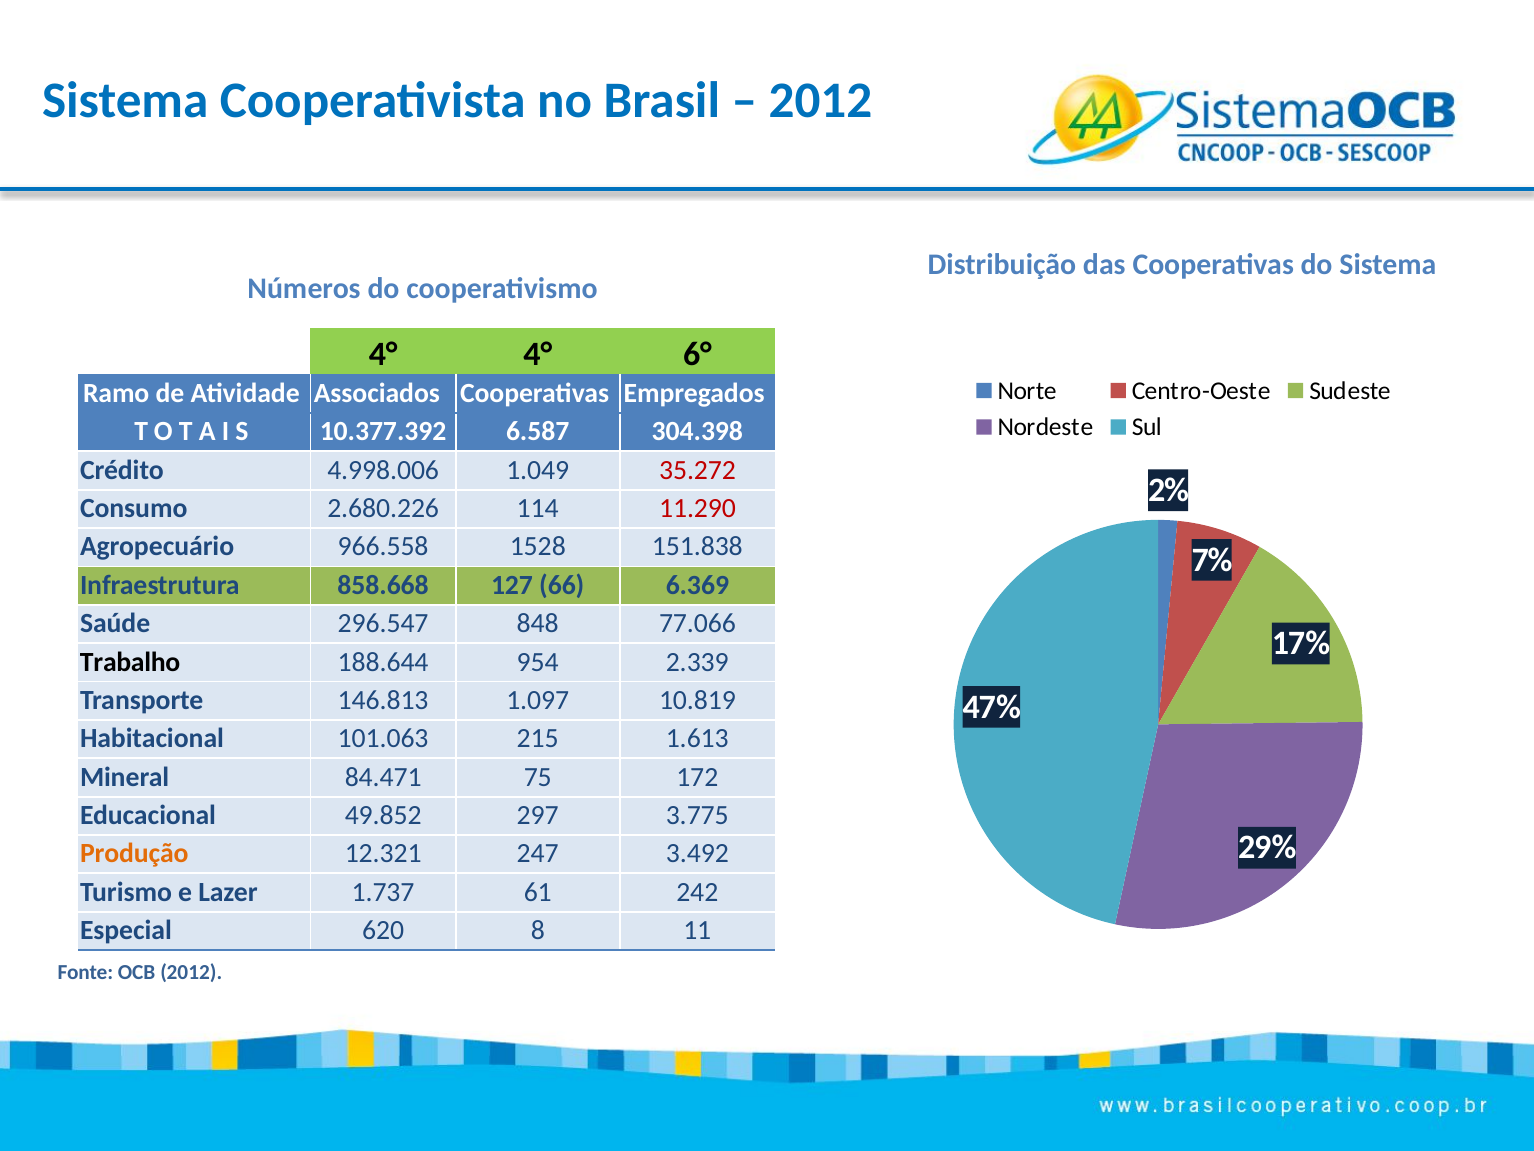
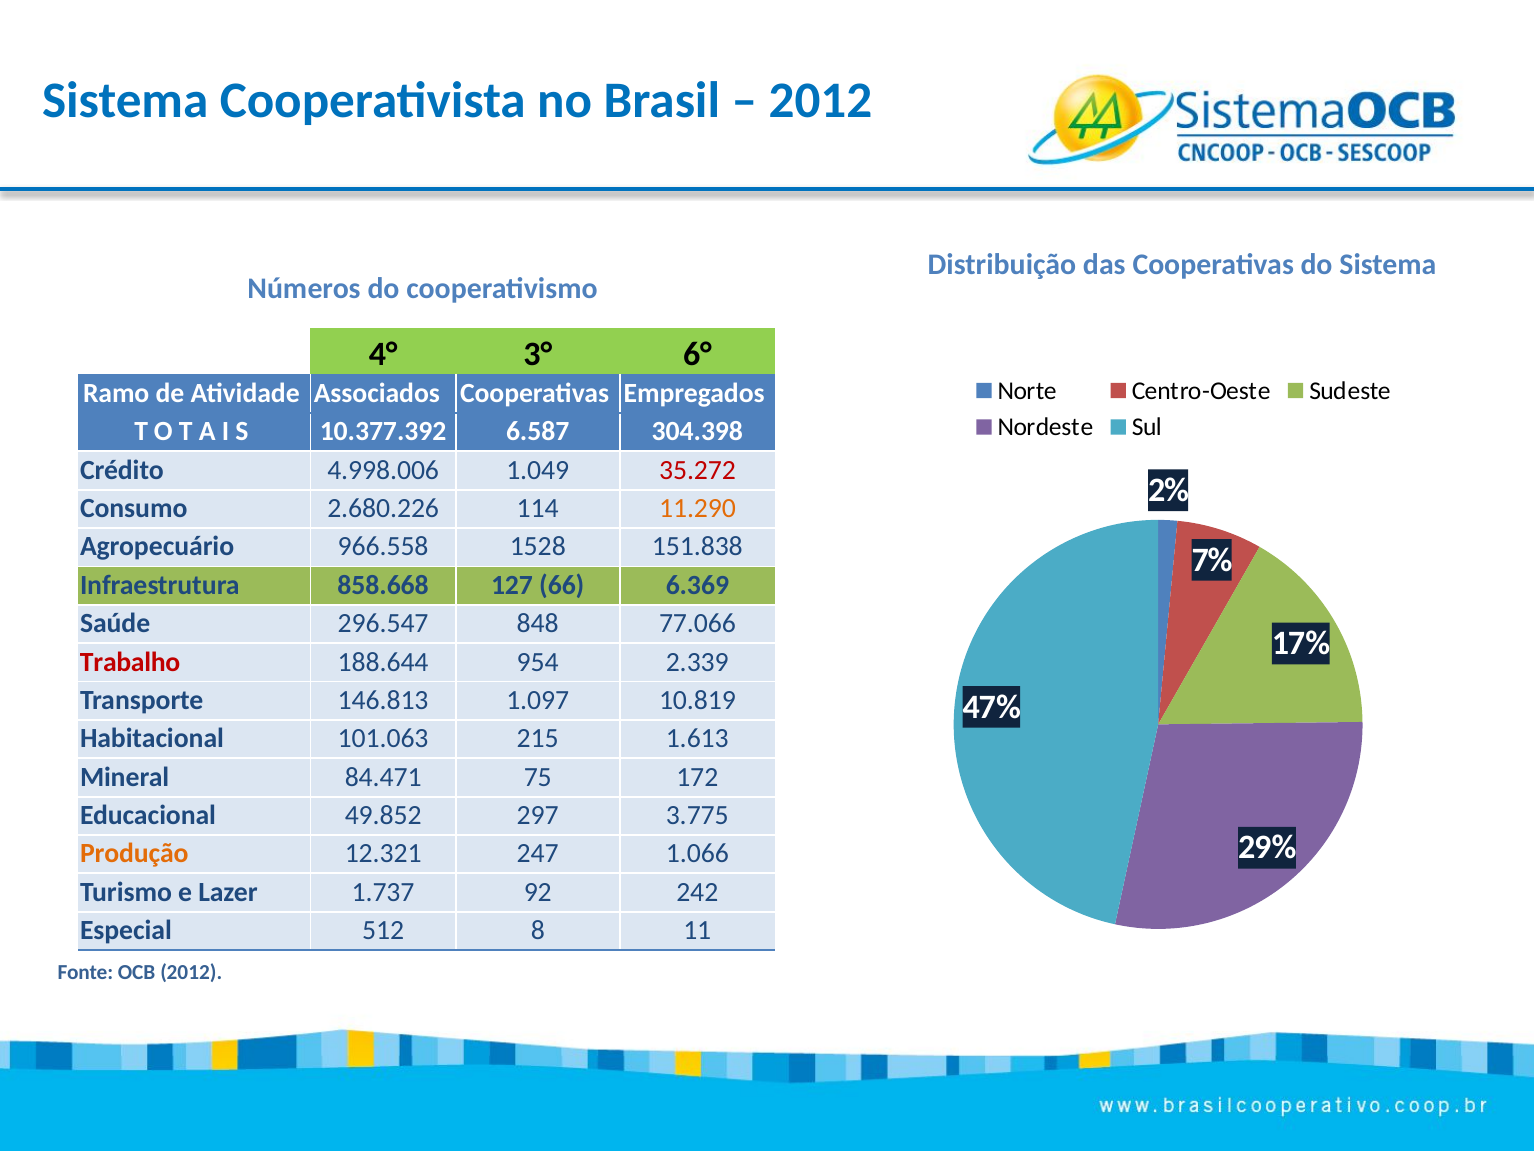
4° 4°: 4° -> 3° (538, 354)
11.290 colour: red -> orange (697, 508)
Trabalho colour: black -> red (130, 662)
3.492: 3.492 -> 1.066 (697, 853)
61: 61 -> 92 (538, 892)
620: 620 -> 512 (383, 930)
